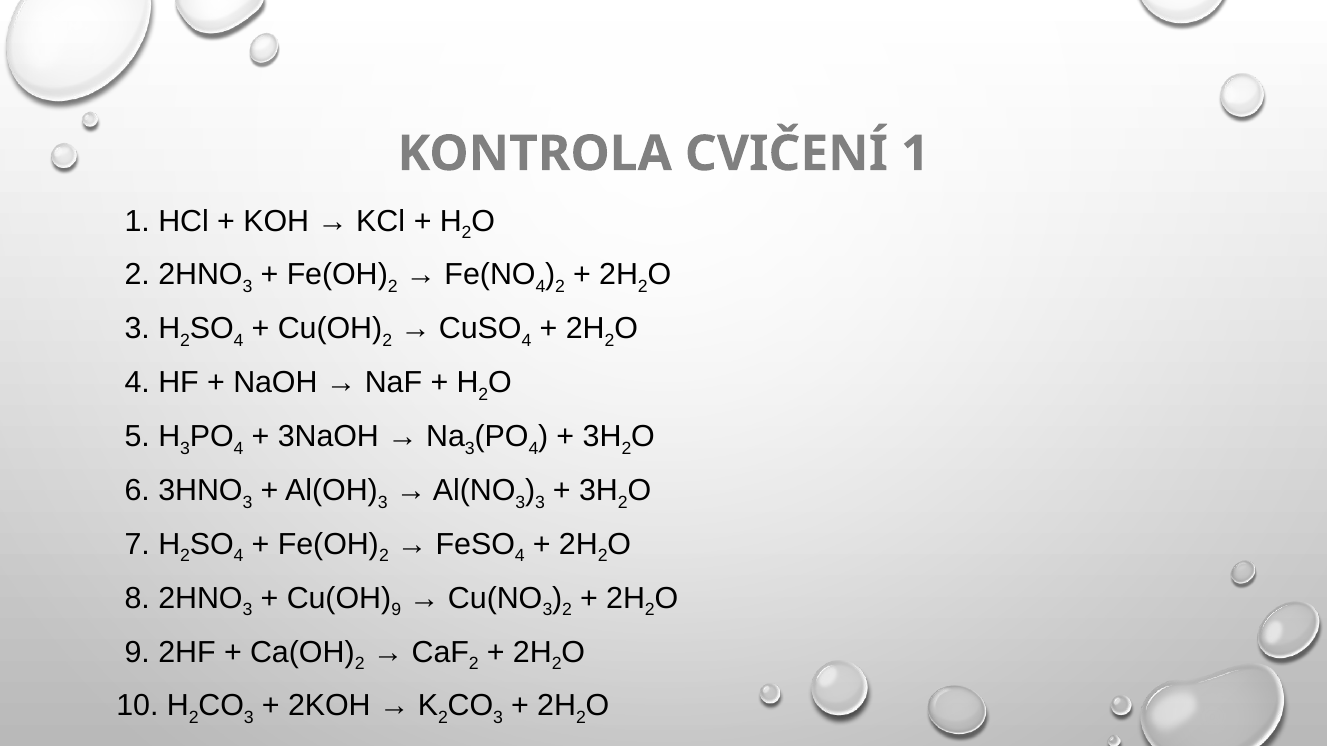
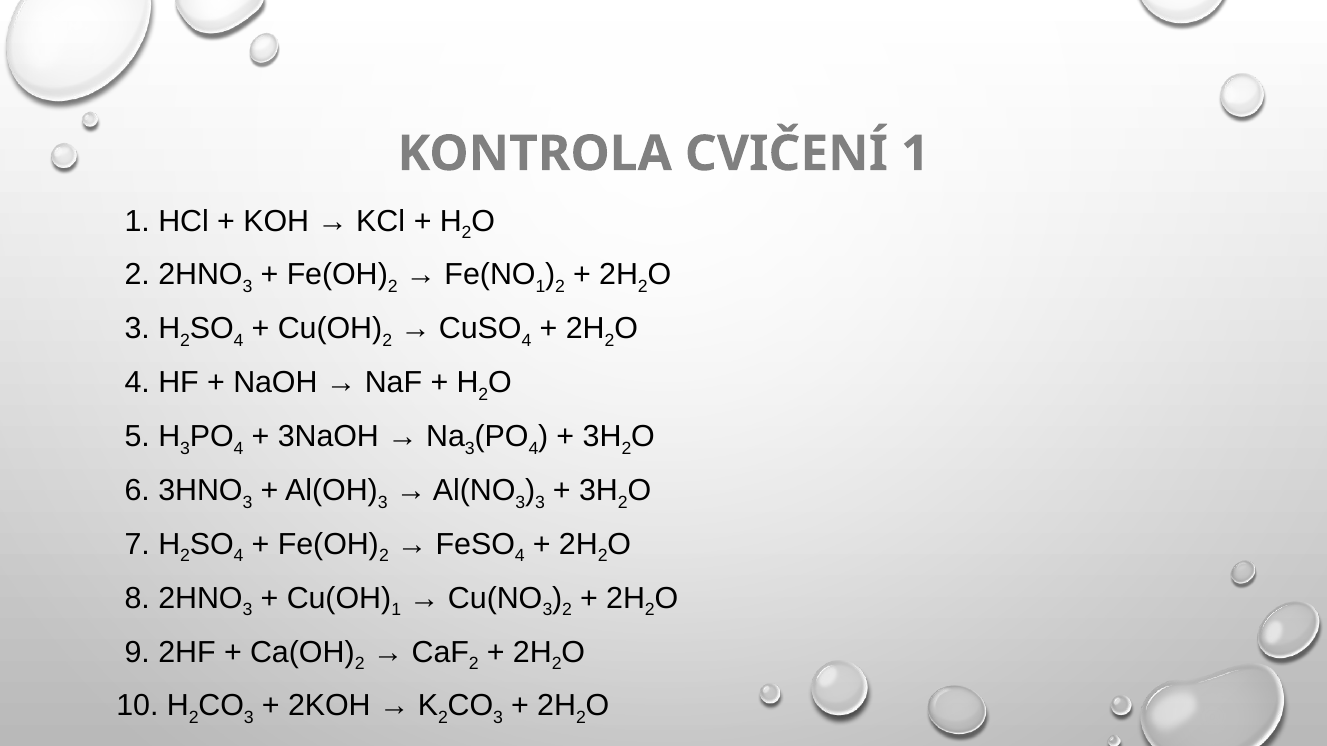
4: 4 -> 1 (541, 287)
9: 9 -> 1 (396, 610)
